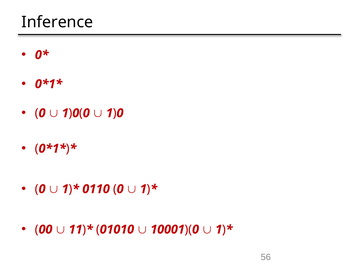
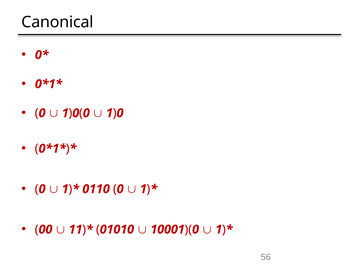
Inference: Inference -> Canonical (57, 22)
